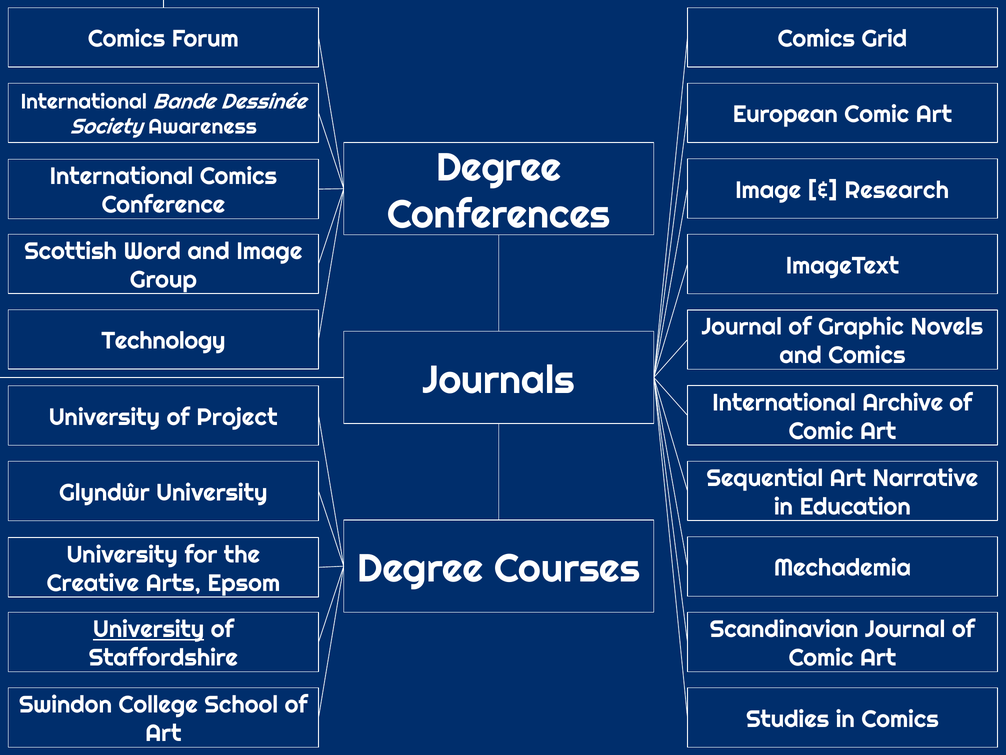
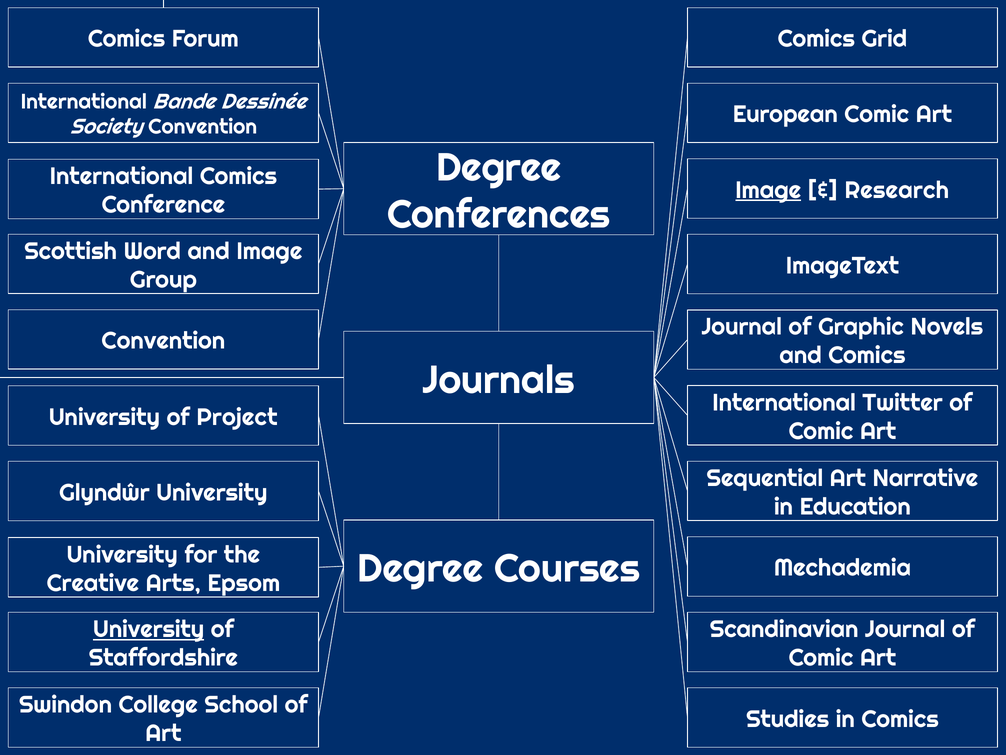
Society Awareness: Awareness -> Convention (203, 127)
Image underline: none -> present (768, 190)
Technology: Technology -> Convention (163, 341)
Archive: Archive -> Twitter (903, 402)
